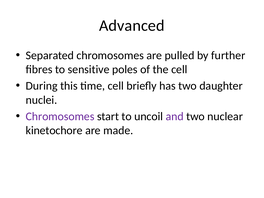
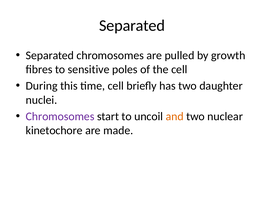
Advanced: Advanced -> Separated (132, 26)
further: further -> growth (228, 55)
and colour: purple -> orange (175, 116)
